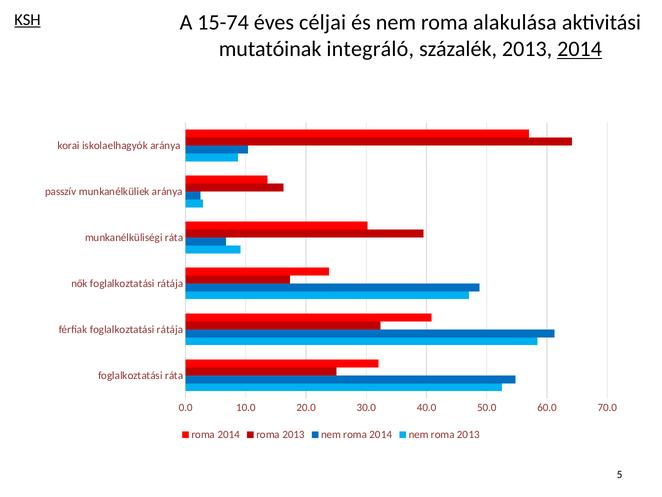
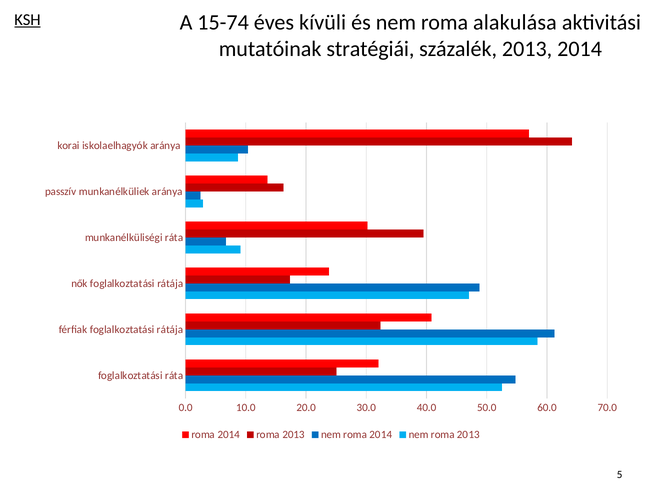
céljai: céljai -> kívüli (323, 23)
integráló: integráló -> stratégiái (370, 49)
2014 underline: present -> none (580, 49)
